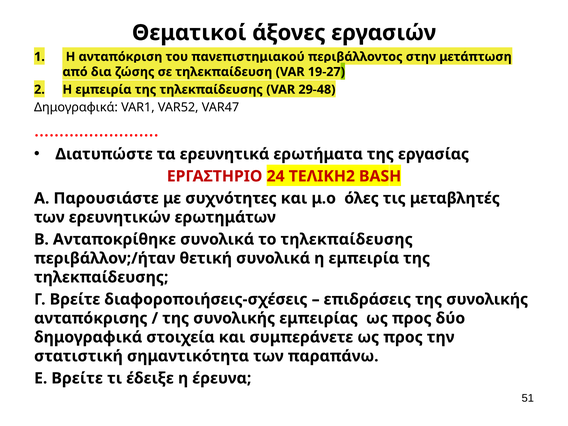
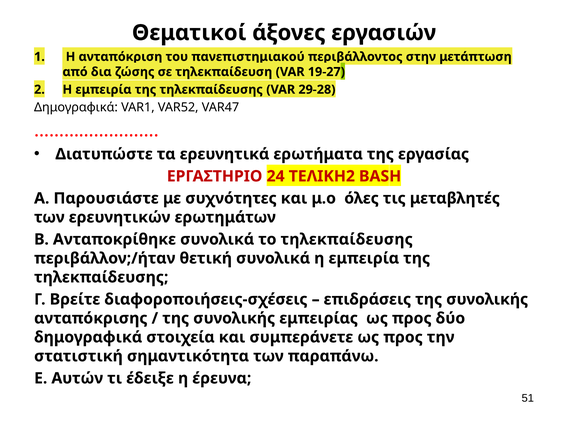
29-48: 29-48 -> 29-28 (317, 90)
Ε Βρείτε: Βρείτε -> Αυτών (77, 378)
